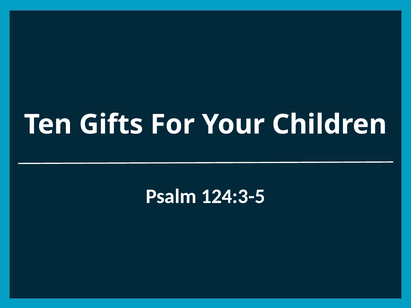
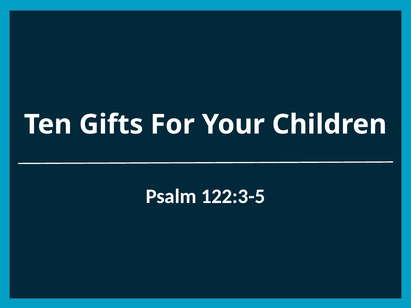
124:3-5: 124:3-5 -> 122:3-5 (233, 196)
